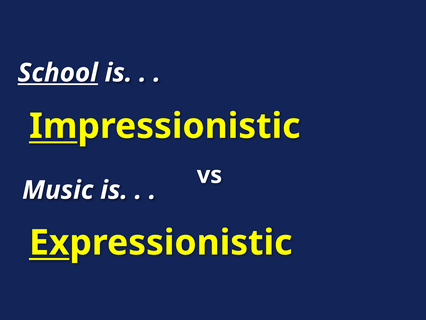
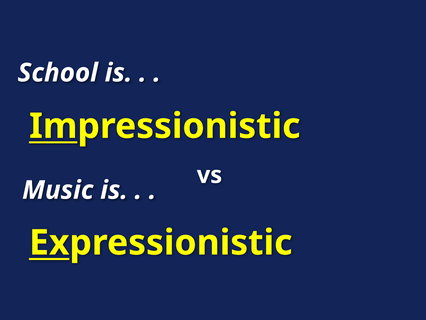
School underline: present -> none (58, 73)
